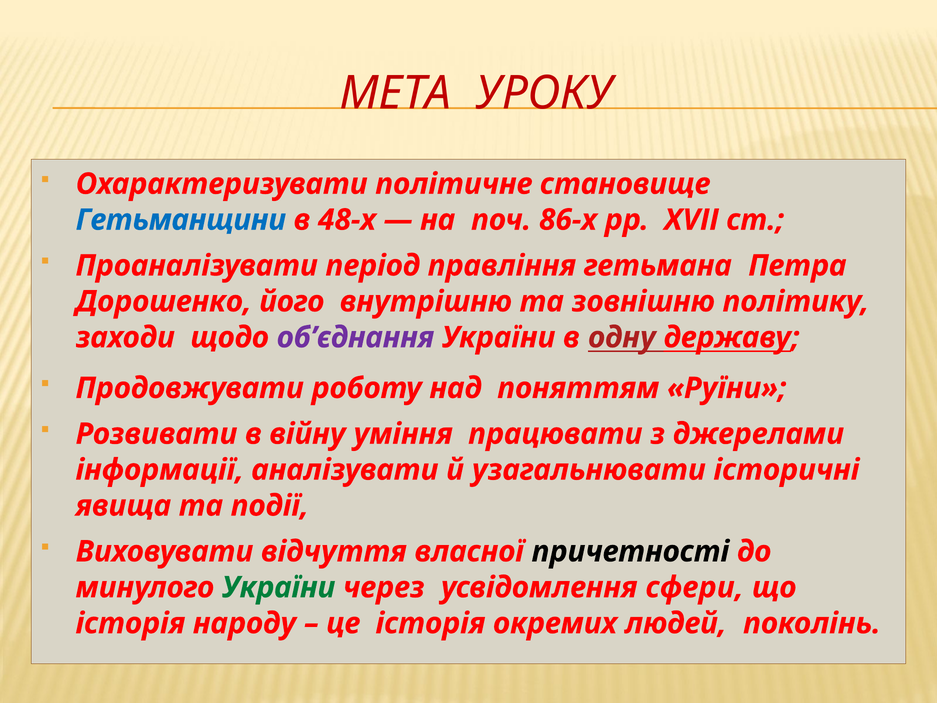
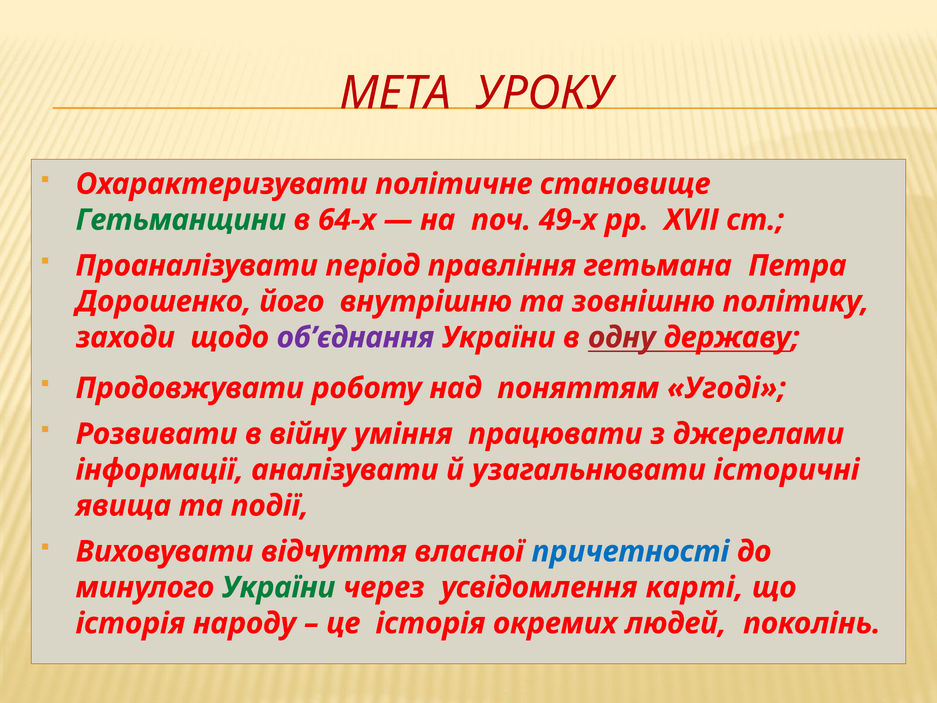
Гетьманщини colour: blue -> green (181, 220)
48-х: 48-х -> 64-х (347, 220)
86-х: 86-х -> 49-х (568, 220)
Руїни: Руїни -> Угоді (727, 388)
причетності colour: black -> blue (630, 551)
сфери: сфери -> карті (695, 587)
